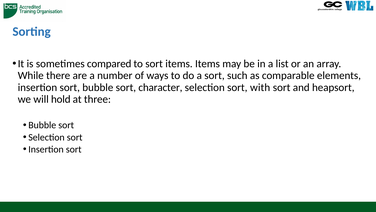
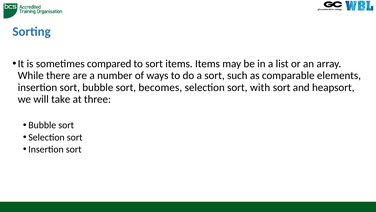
character: character -> becomes (160, 87)
hold: hold -> take (61, 99)
